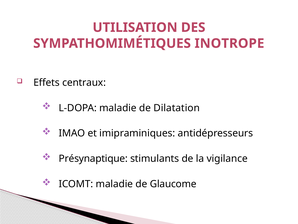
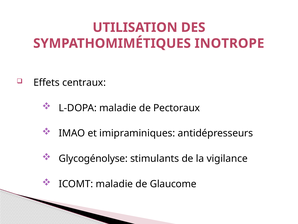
Dilatation: Dilatation -> Pectoraux (177, 108)
Présynaptique: Présynaptique -> Glycogénolyse (93, 158)
